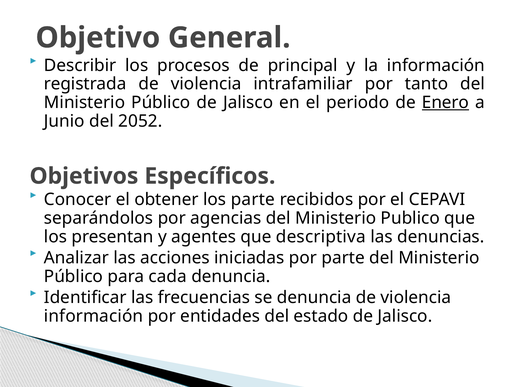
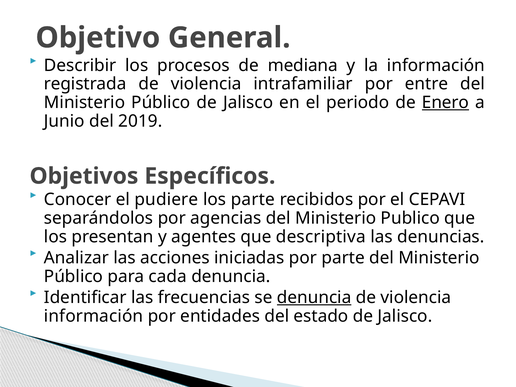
principal: principal -> mediana (303, 65)
tanto: tanto -> entre (427, 84)
2052: 2052 -> 2019 (140, 121)
obtener: obtener -> pudiere (166, 200)
denuncia underline: none -> present (314, 298)
